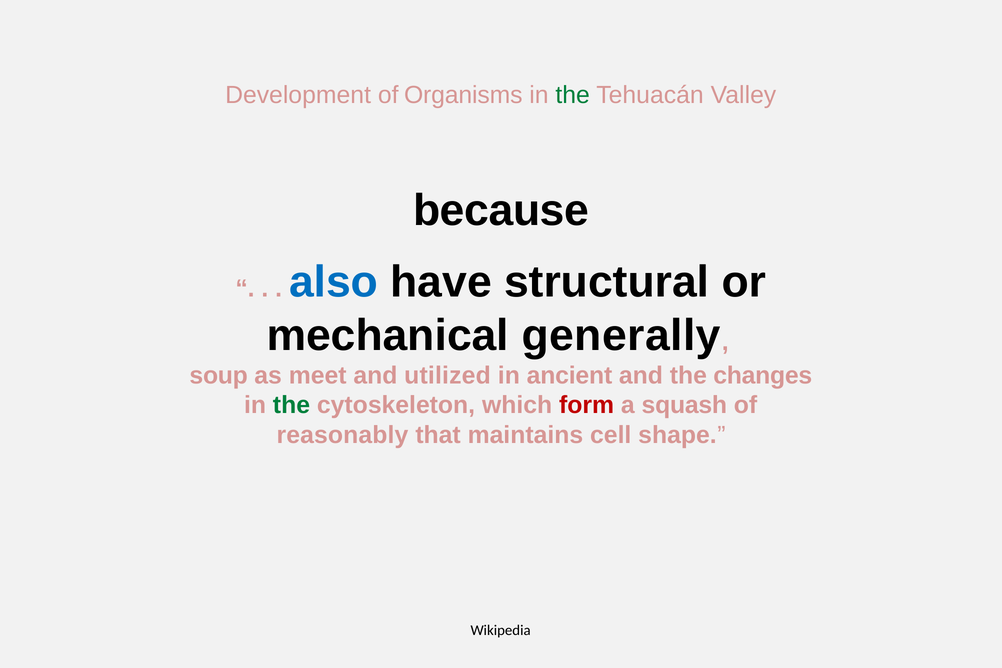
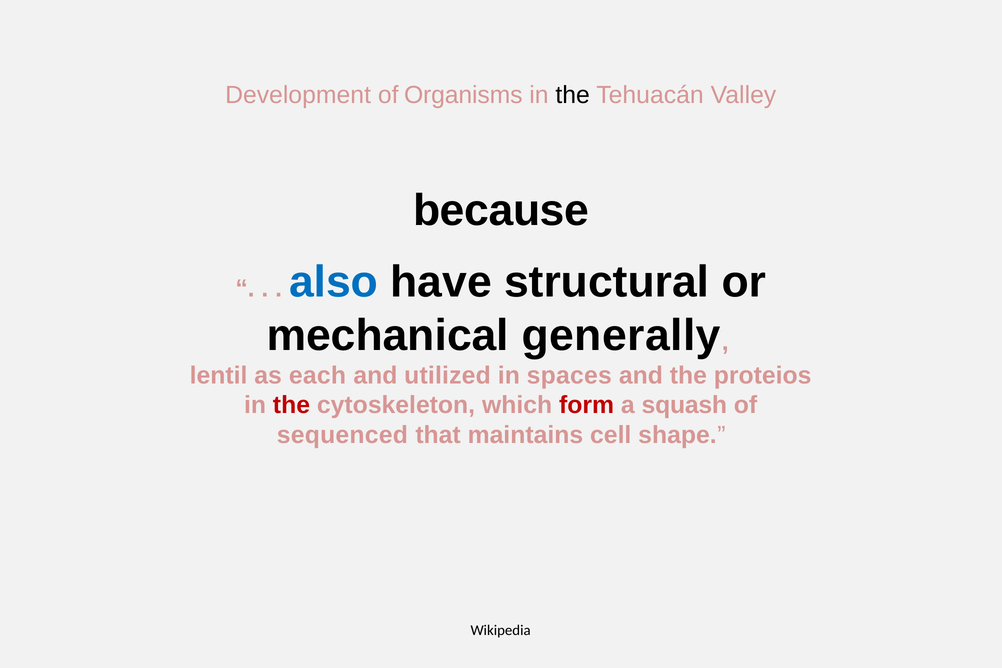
the colour: green -> black (573, 95)
soup: soup -> lentil (219, 376)
meet: meet -> each (318, 376)
ancient: ancient -> spaces (569, 376)
changes: changes -> proteios (763, 376)
the colour: green -> red (291, 405)
reasonably: reasonably -> sequenced (342, 435)
